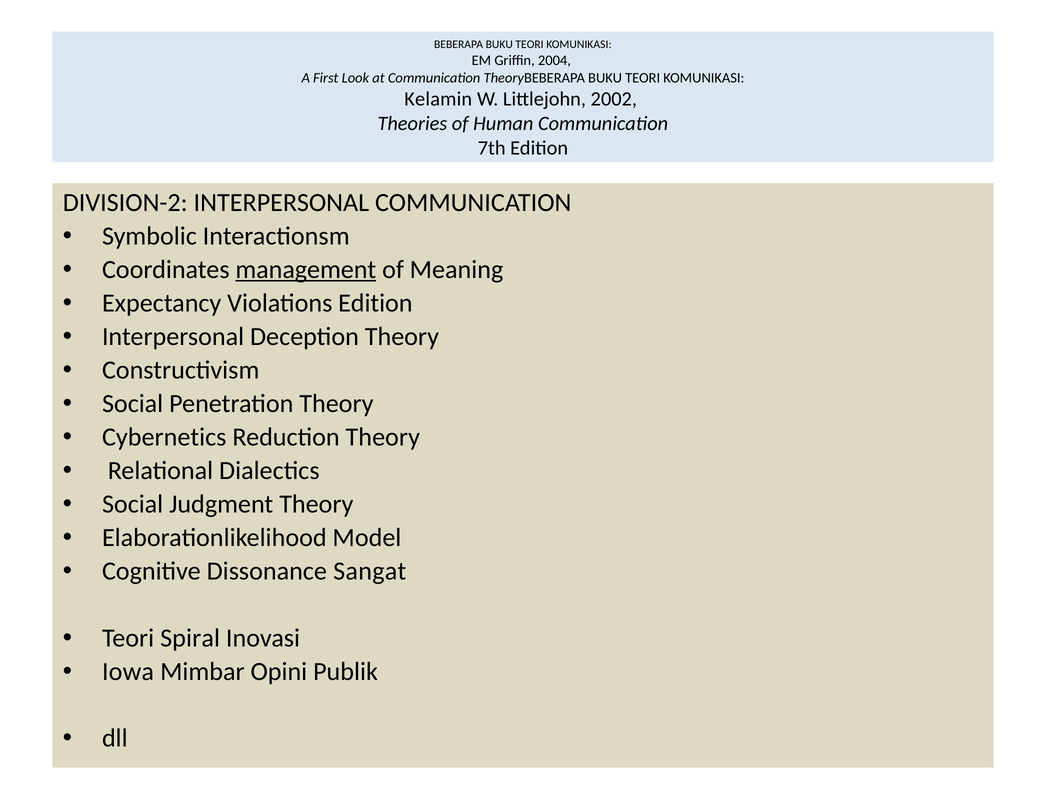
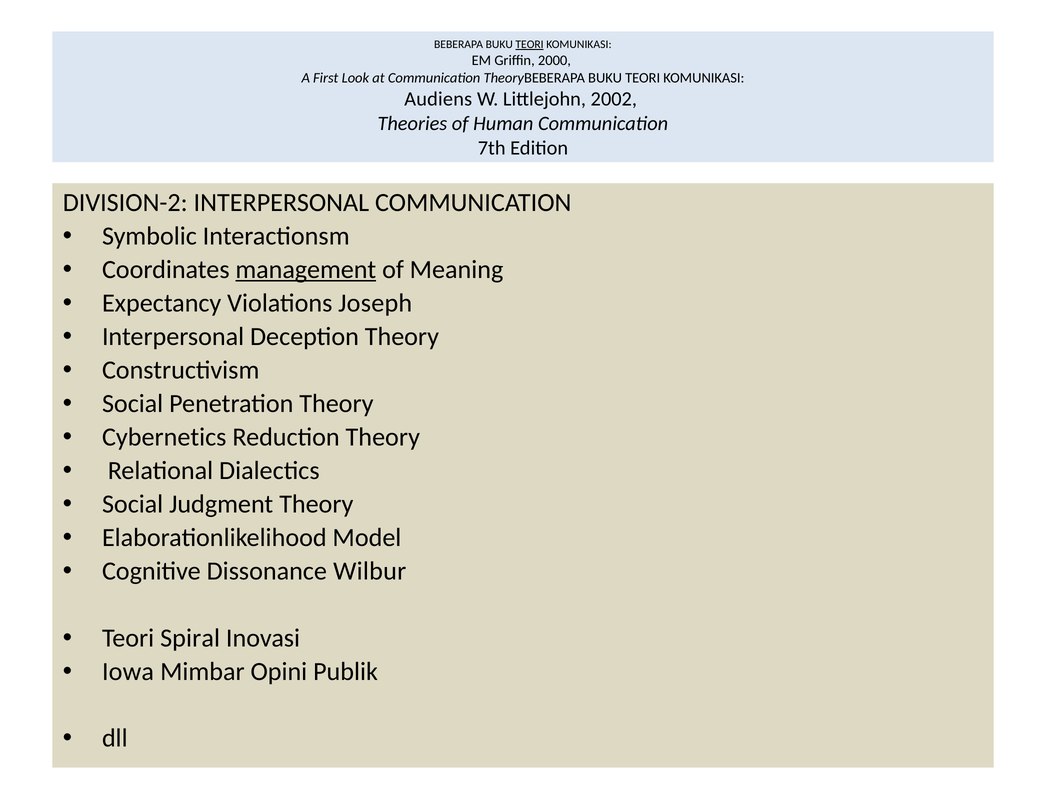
TEORI underline: none -> present (530, 44)
2004: 2004 -> 2000 (554, 60)
Kelamin: Kelamin -> Audiens (438, 99)
Violations Edition: Edition -> Joseph (375, 303)
Sangat: Sangat -> Wilbur (370, 571)
